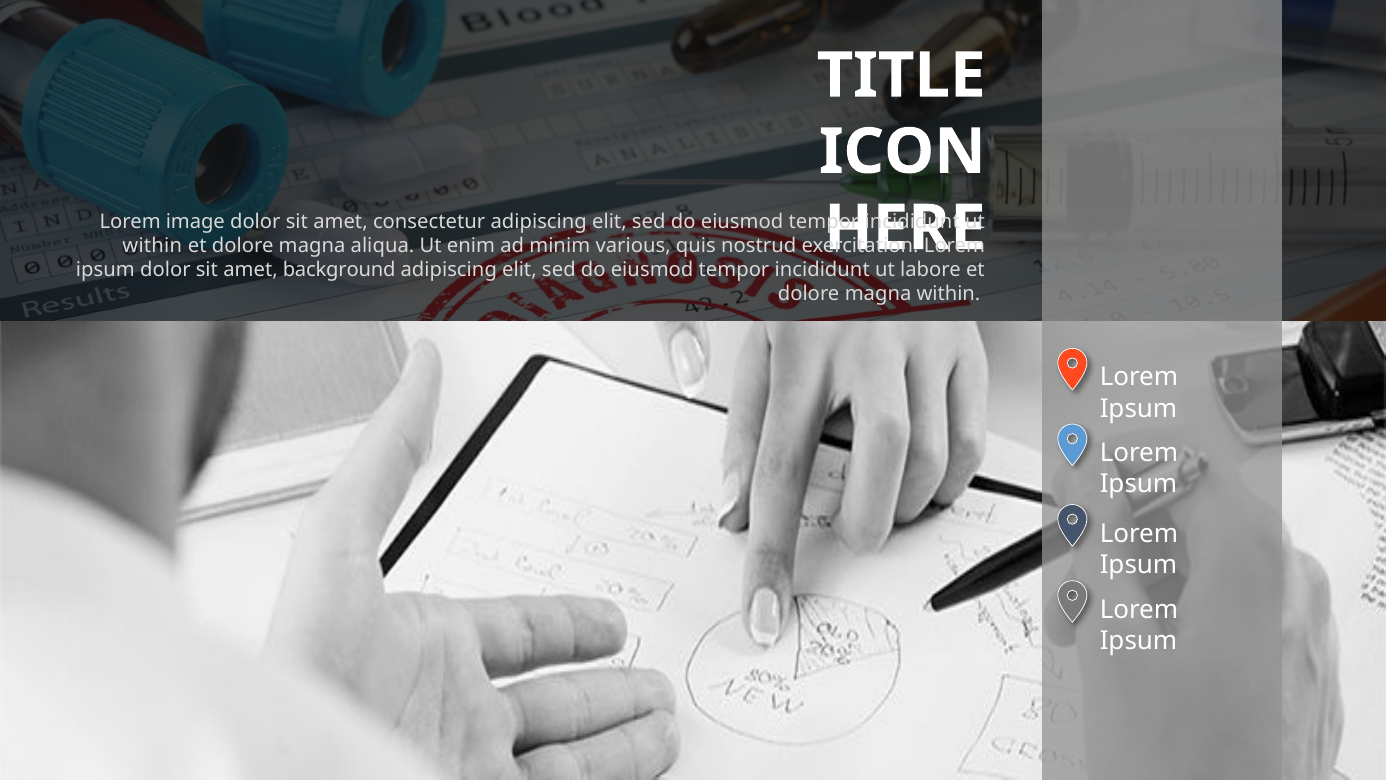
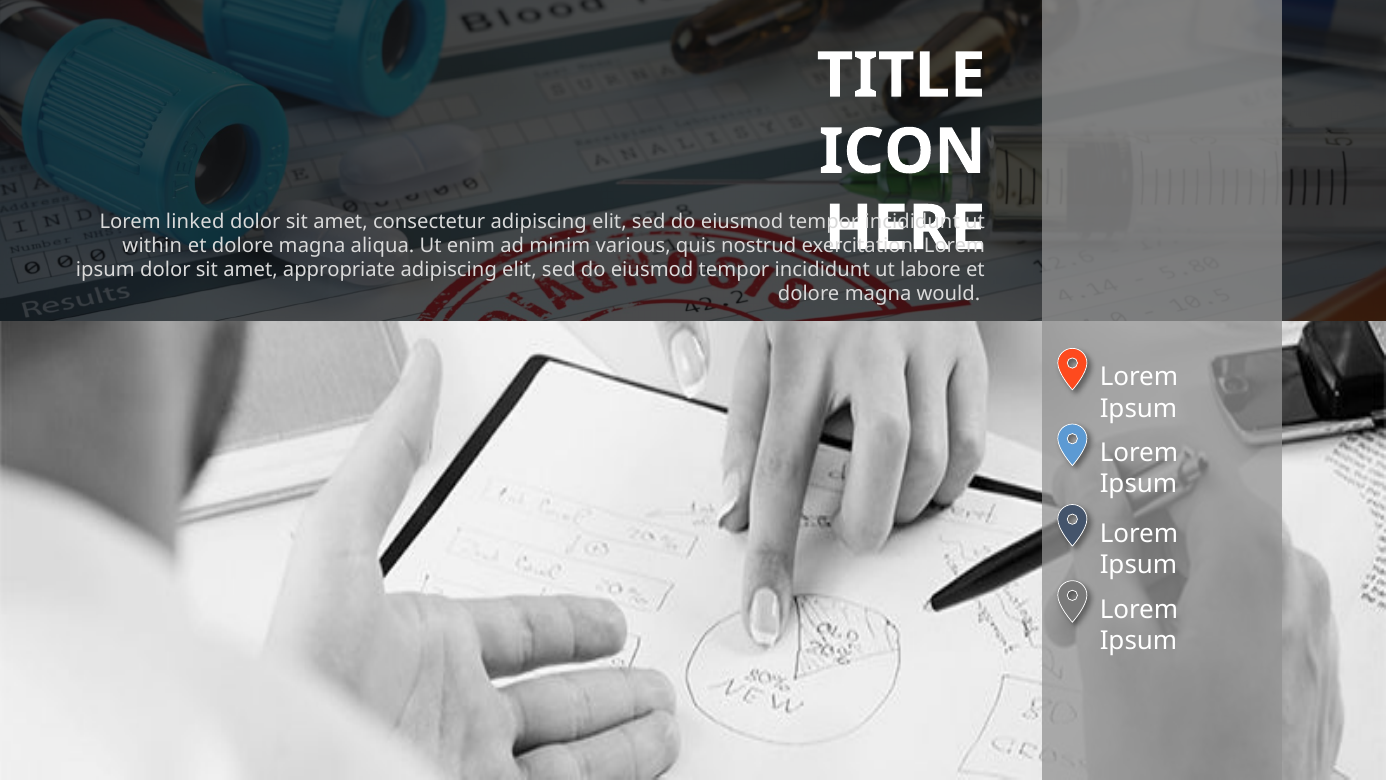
image: image -> linked (195, 221)
background: background -> appropriate (339, 270)
magna within: within -> would (948, 294)
